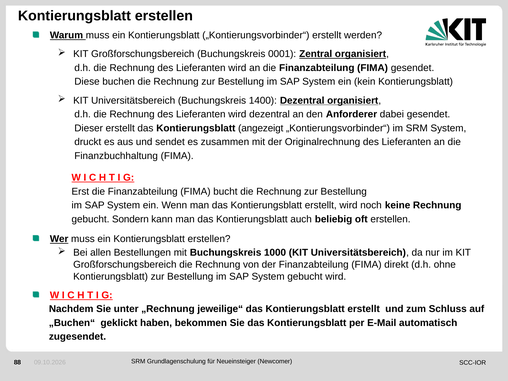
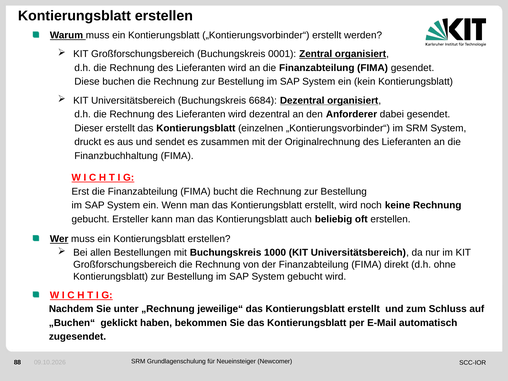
1400: 1400 -> 6684 (263, 100)
angezeigt: angezeigt -> einzelnen (261, 128)
Sondern: Sondern -> Ersteller (130, 219)
